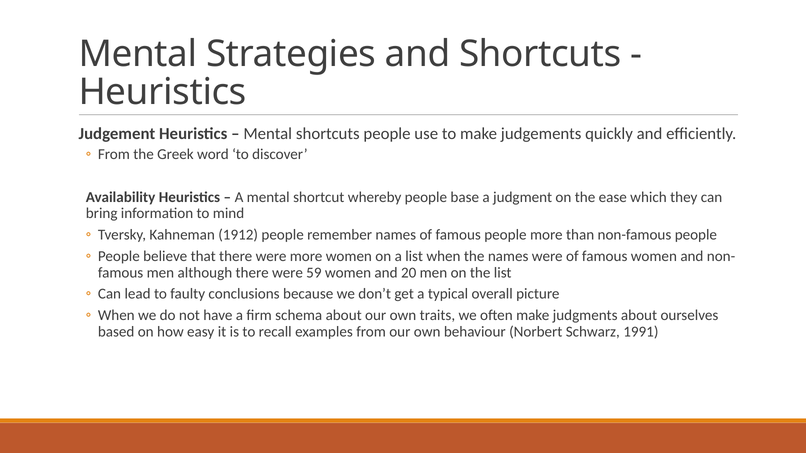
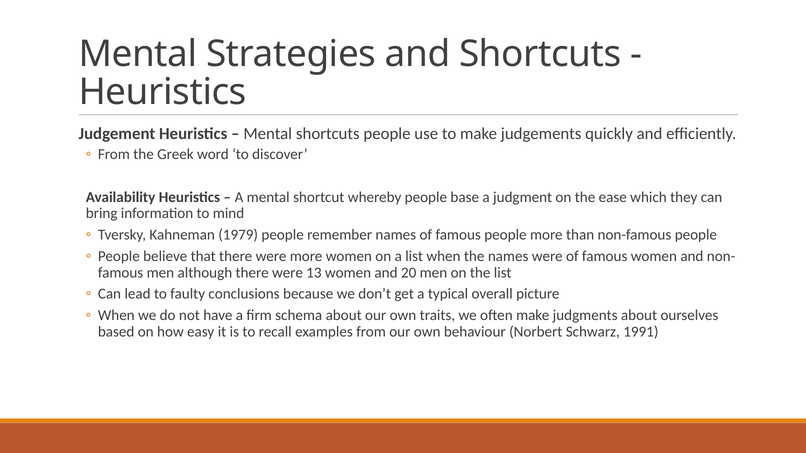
1912: 1912 -> 1979 (238, 235)
59: 59 -> 13 (314, 273)
